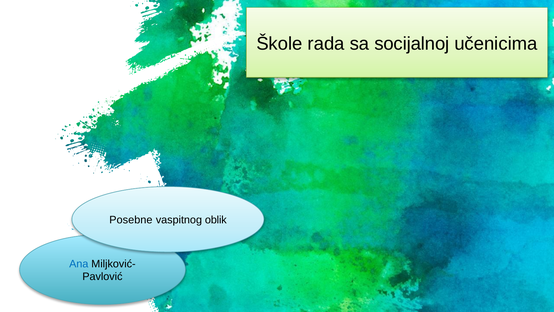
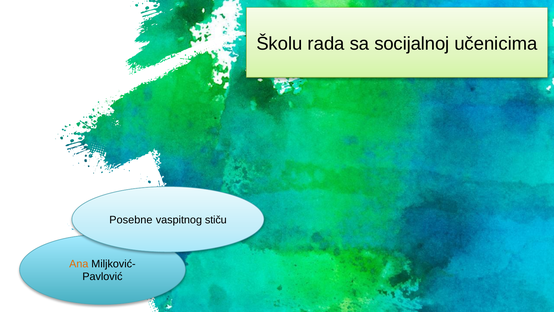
Škole: Škole -> Školu (279, 44)
oblik: oblik -> stiču (216, 220)
Ana colour: blue -> orange (79, 263)
